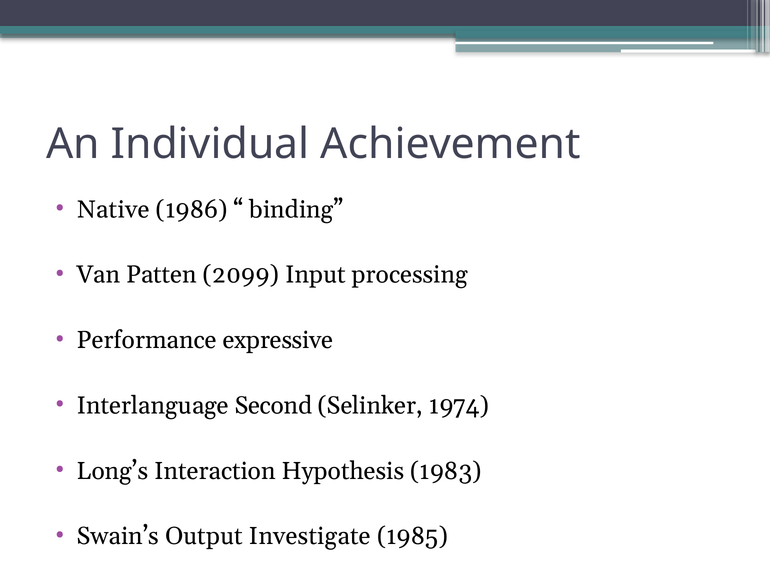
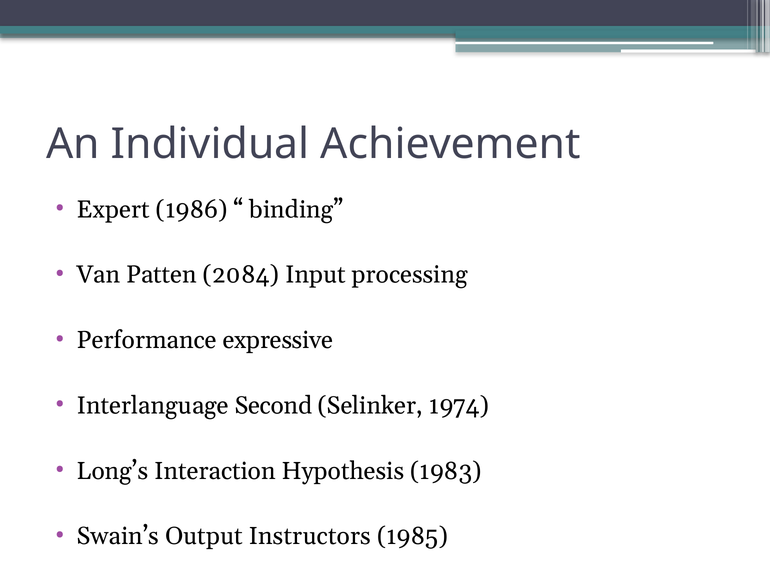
Native: Native -> Expert (113, 210)
2099: 2099 -> 2084 (241, 275)
Investigate: Investigate -> Instructors (310, 537)
